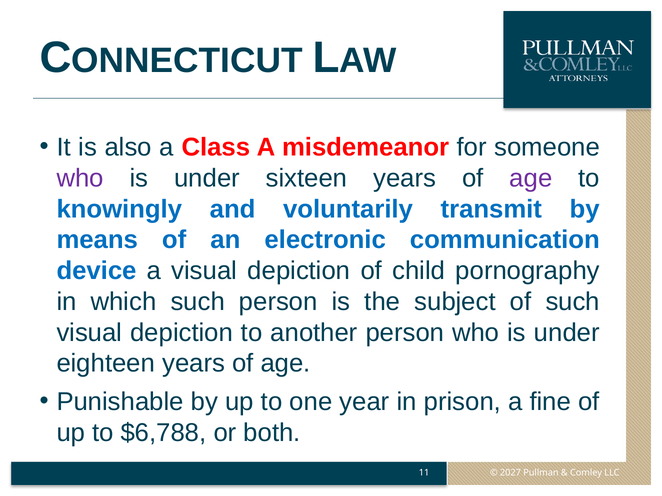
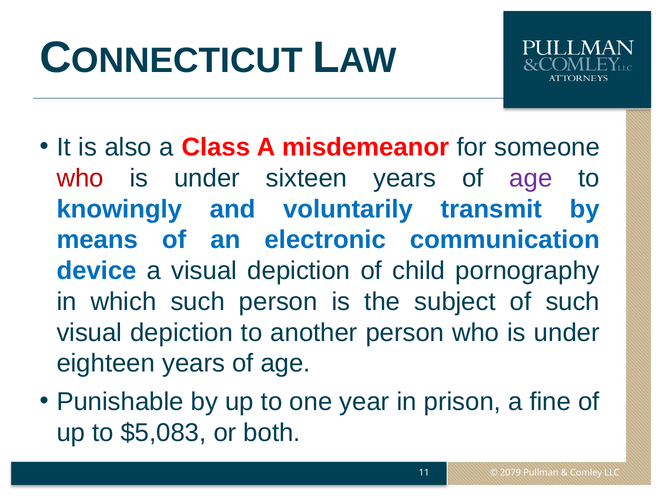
who colour: purple -> red (80, 178)
$6,788: $6,788 -> $5,083 (164, 433)
2027: 2027 -> 2079 (510, 473)
